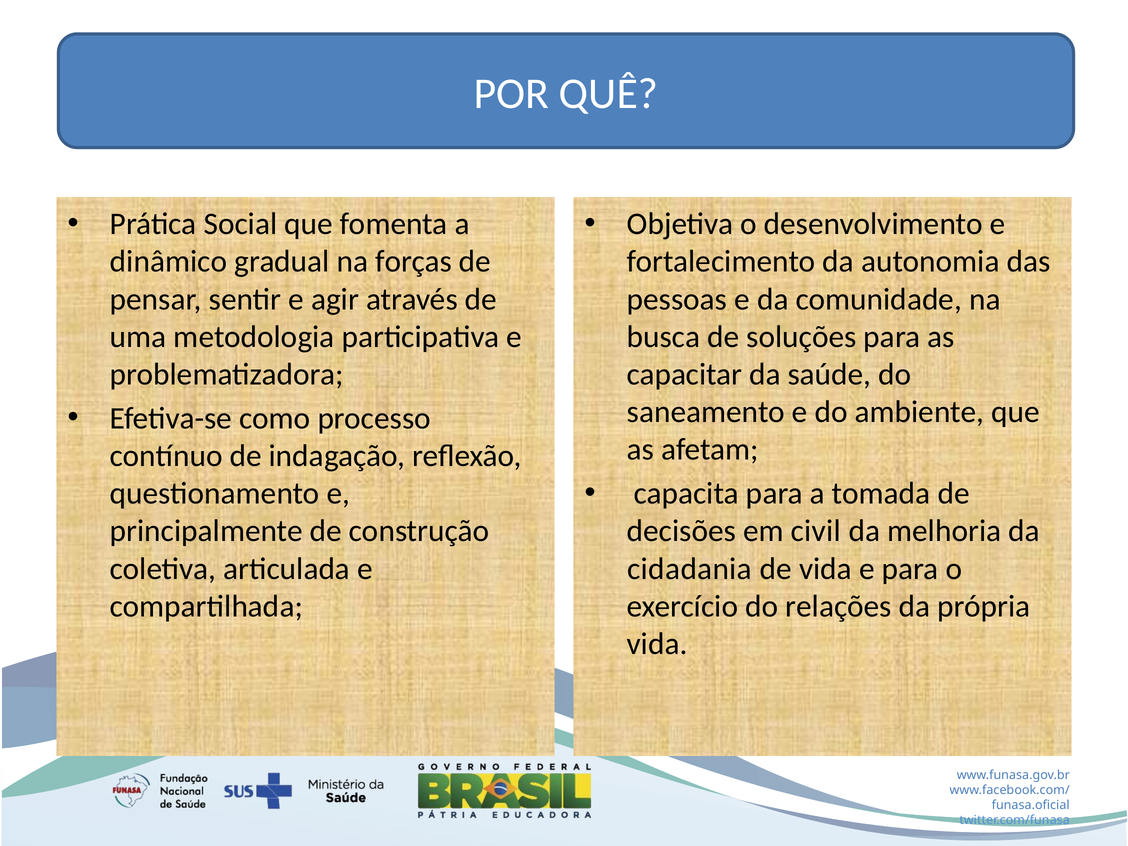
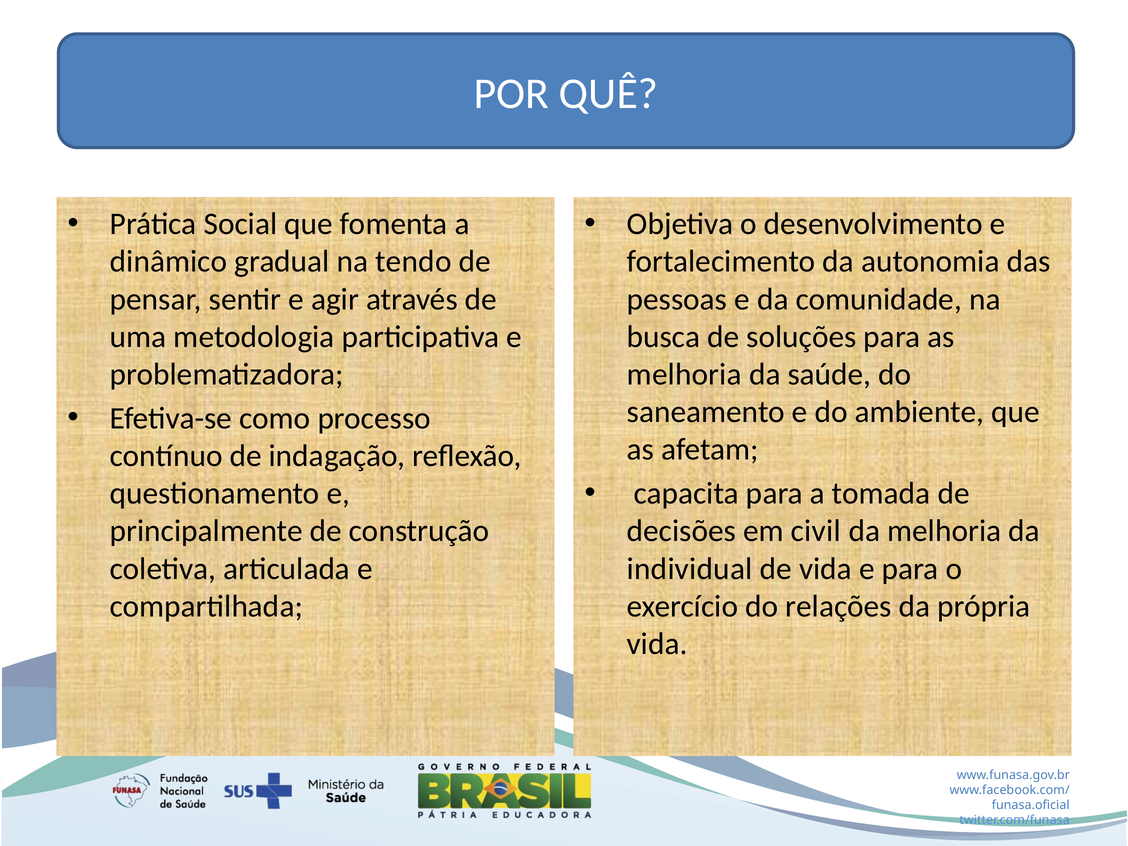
forças: forças -> tendo (413, 262)
capacitar: capacitar -> melhoria (684, 374)
cidadania: cidadania -> individual (690, 569)
